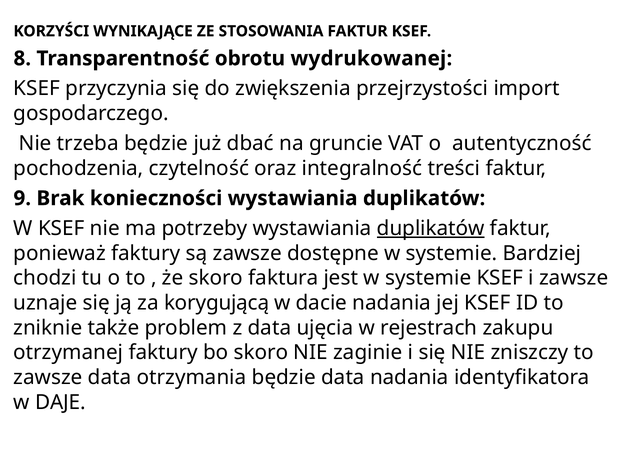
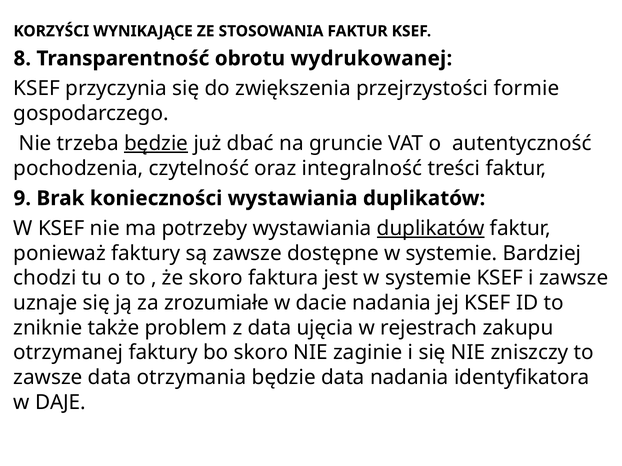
import: import -> formie (527, 89)
będzie underline: none -> present (156, 144)
korygującą: korygującą -> zrozumiałe (217, 303)
